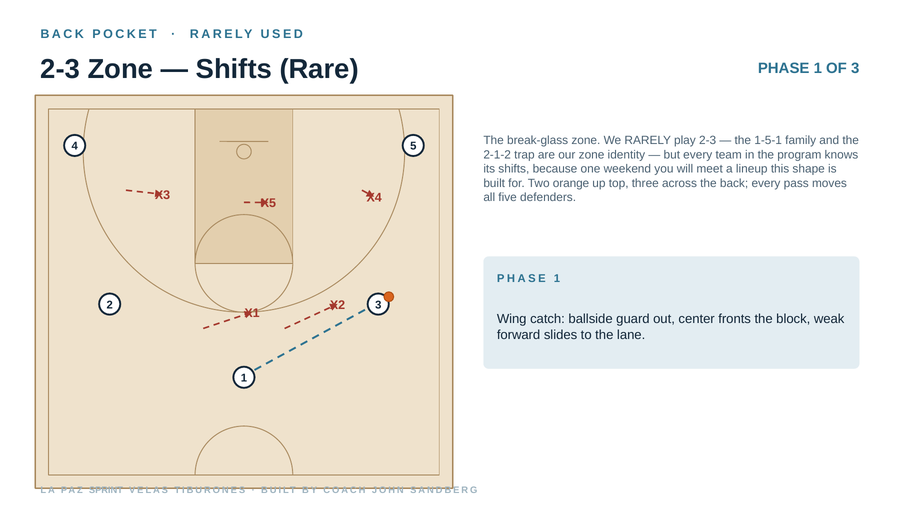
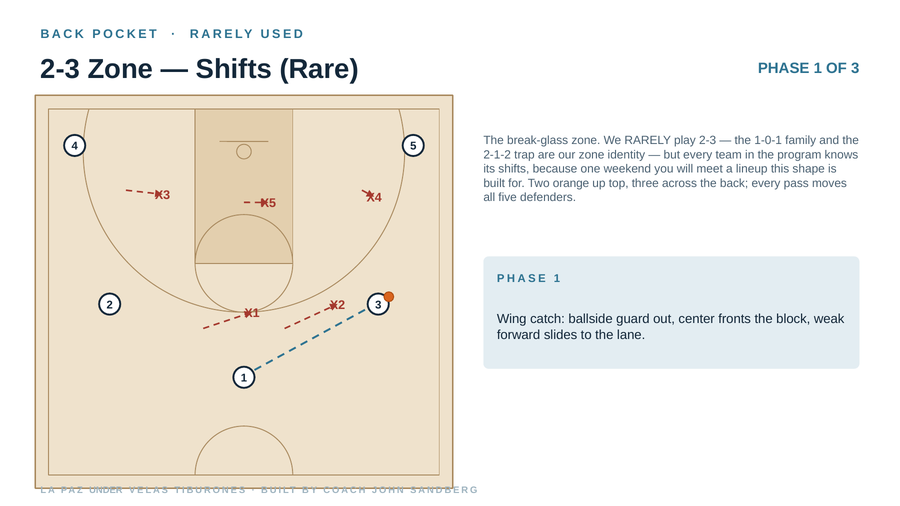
1-5-1: 1-5-1 -> 1-0-1 (768, 141)
SPRINT: SPRINT -> UNDER (106, 490)
